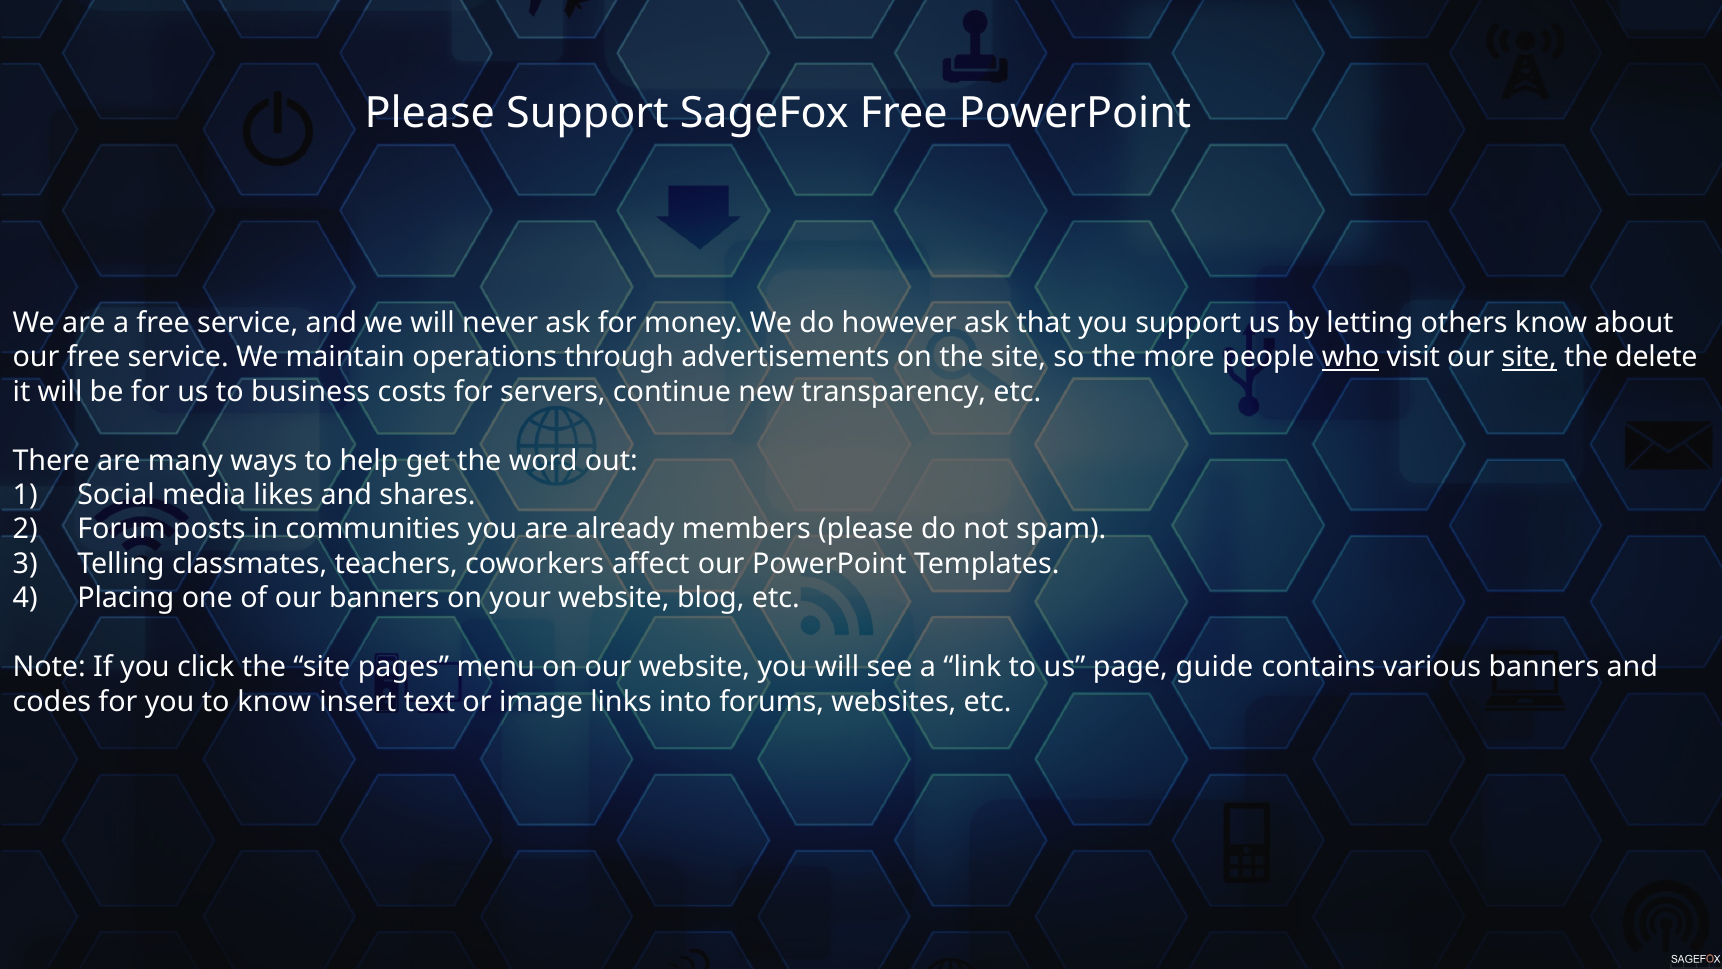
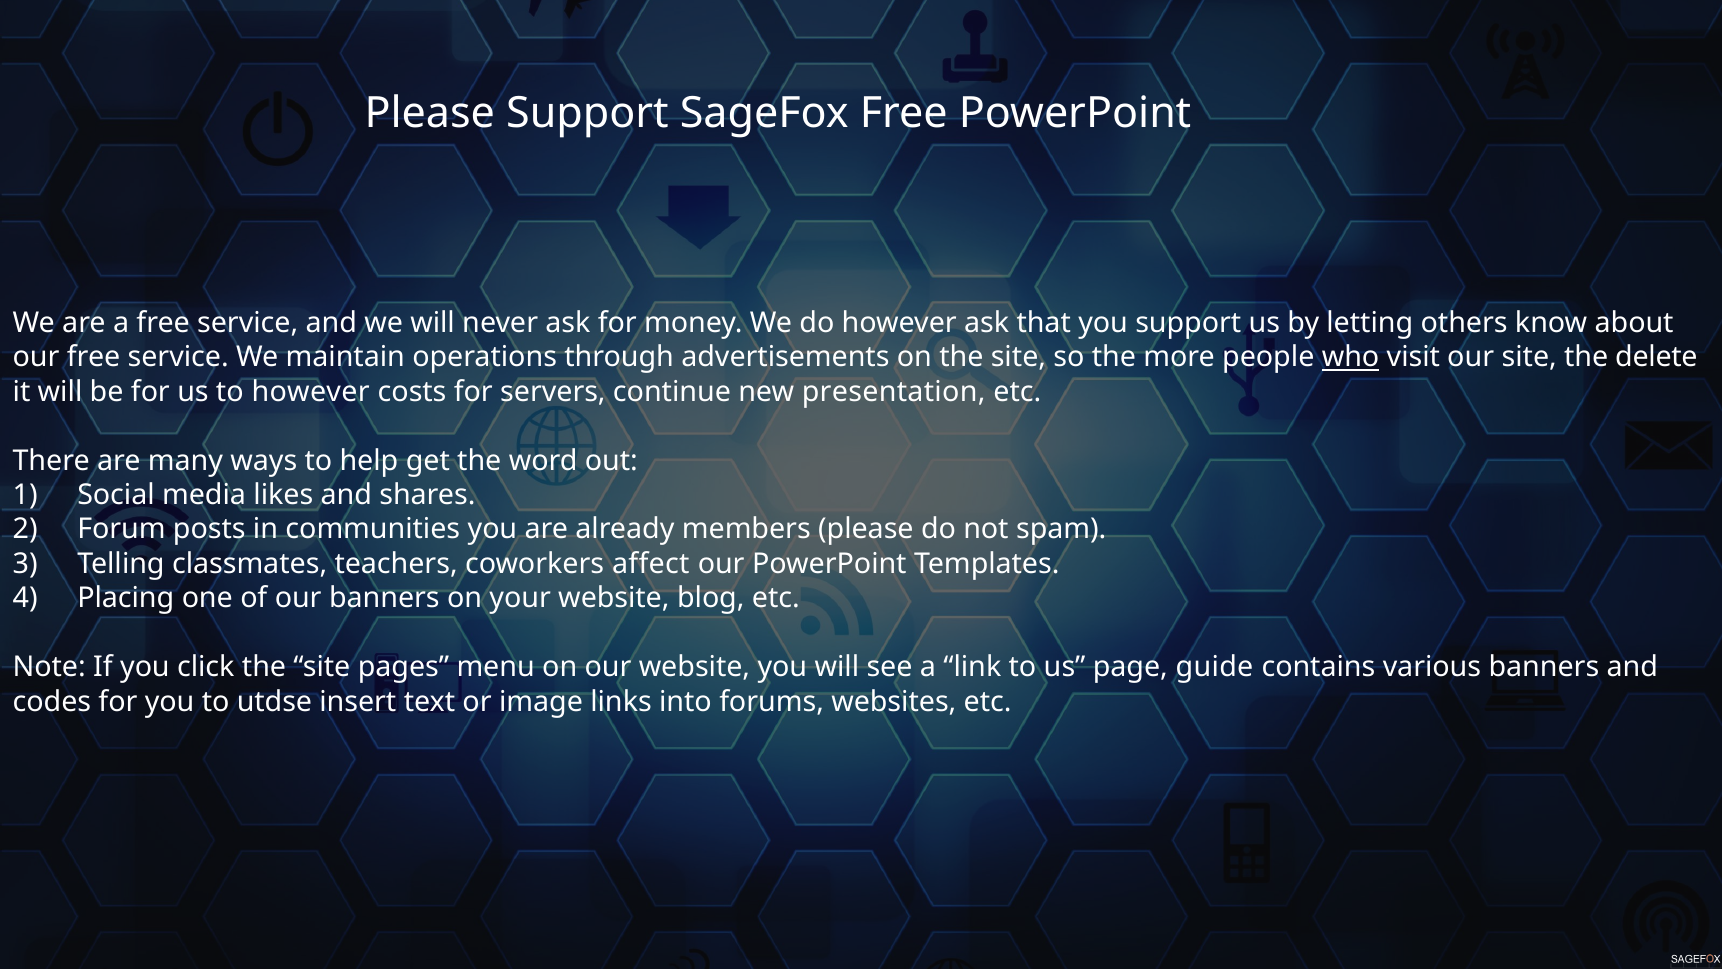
site underline: present -> none (1529, 357)
to business: business -> however (311, 392)
transparency: transparency -> presentation (894, 392)
to know: know -> utdse (274, 701)
